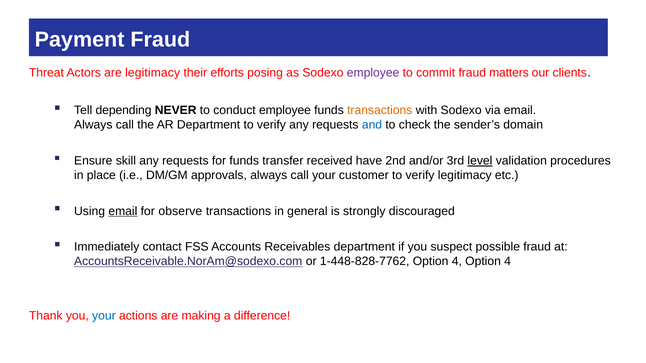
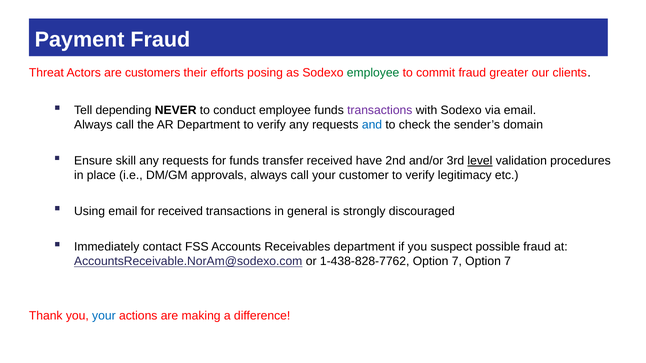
are legitimacy: legitimacy -> customers (153, 73)
employee colour: purple -> green (373, 73)
matters: matters -> greater (509, 73)
transactions colour: orange -> purple (380, 111)
email underline: present -> none (123, 211)
for observe: observe -> received (180, 211)
1-448-828-7762: 1-448-828-7762 -> 1-438-828-7762 (365, 262)
4: 4 -> 7 (457, 262)
4: 4 -> 7 (508, 262)
